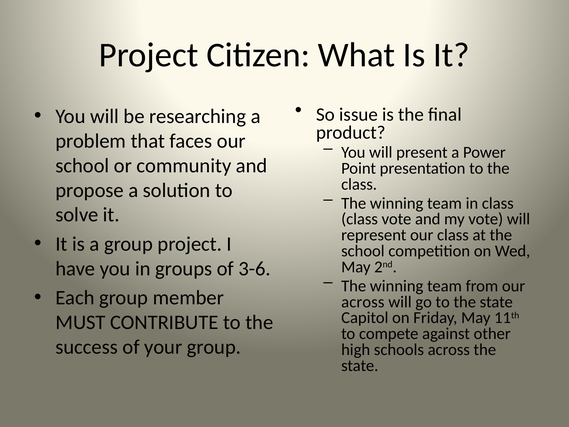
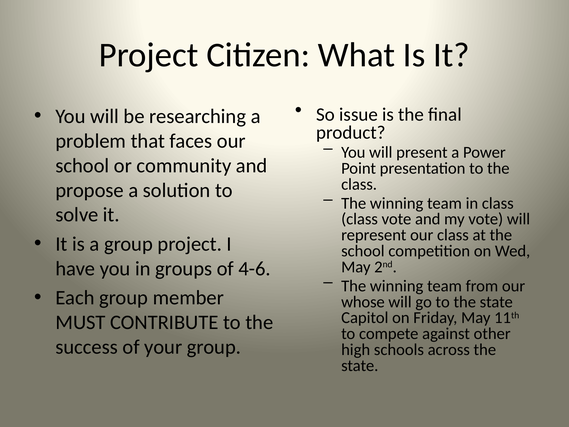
3-6: 3-6 -> 4-6 (255, 268)
across: across -> whose (363, 302)
